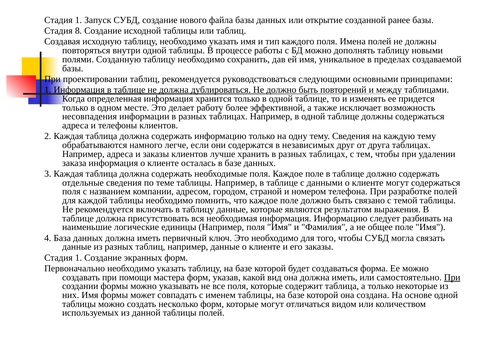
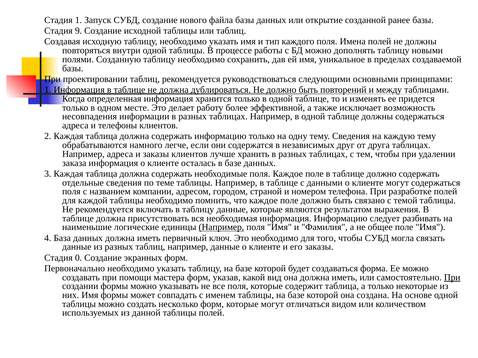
8: 8 -> 9 (78, 31)
Например underline: none -> present (221, 228)
1: 1 -> 0 (78, 258)
